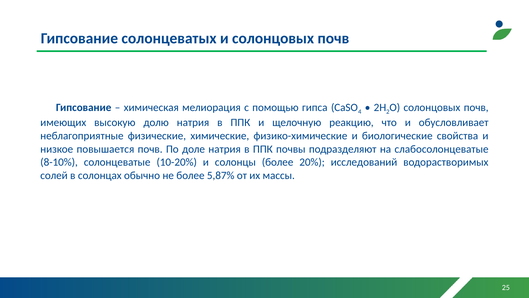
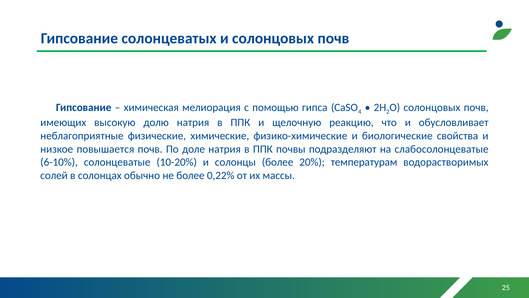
8-10%: 8-10% -> 6-10% (59, 162)
исследований: исследований -> температурам (364, 162)
5,87%: 5,87% -> 0,22% (221, 175)
